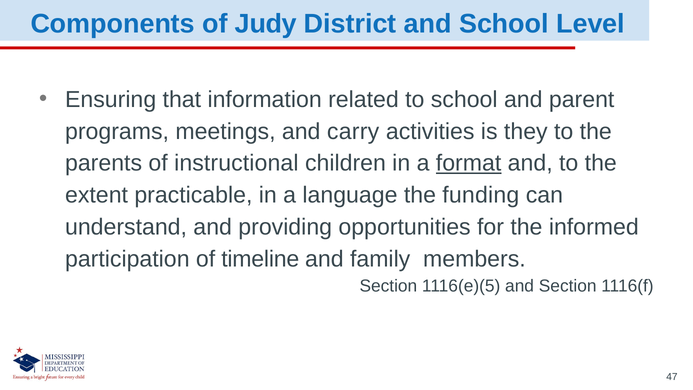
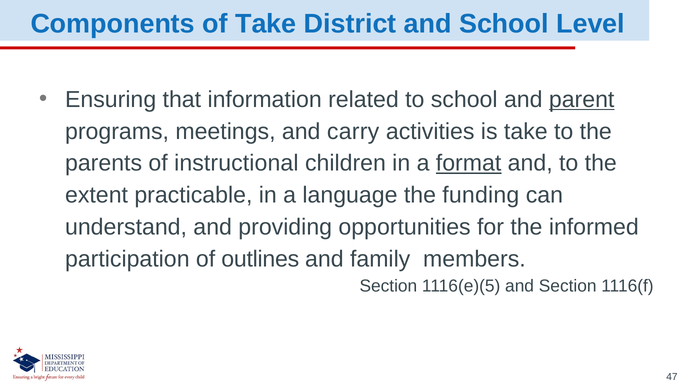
of Judy: Judy -> Take (266, 24)
parent underline: none -> present (582, 100)
is they: they -> take (526, 131)
timeline: timeline -> outlines (260, 259)
